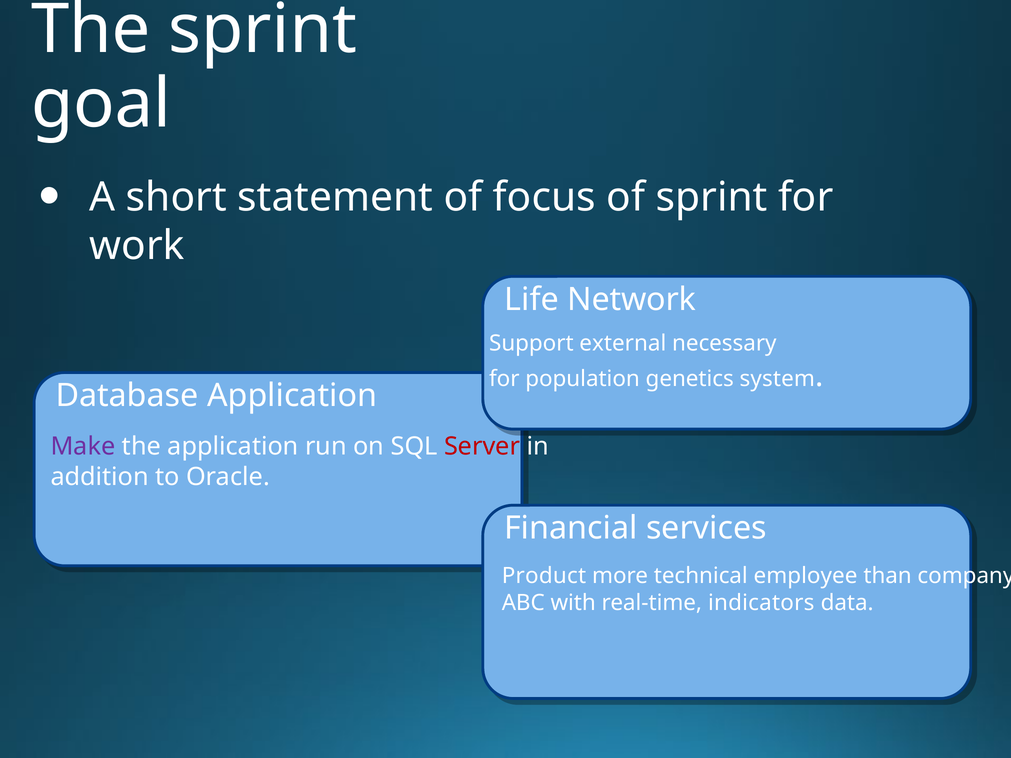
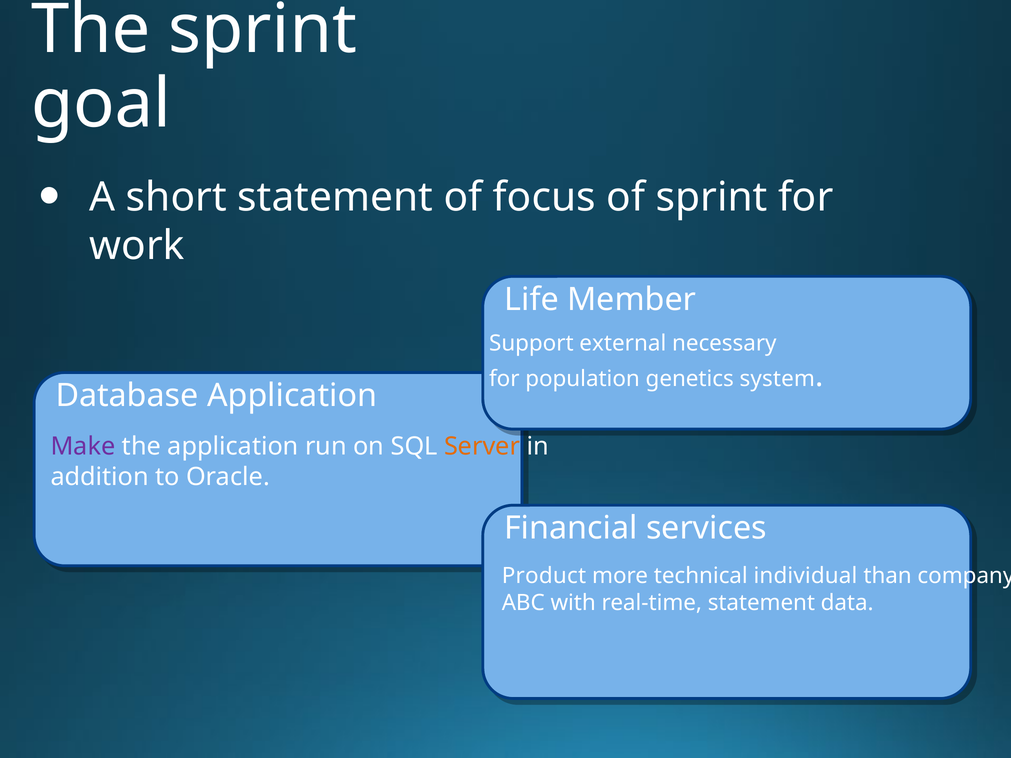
Network: Network -> Member (632, 300)
Server colour: red -> orange (482, 446)
employee: employee -> individual (805, 576)
real-time indicators: indicators -> statement (761, 603)
